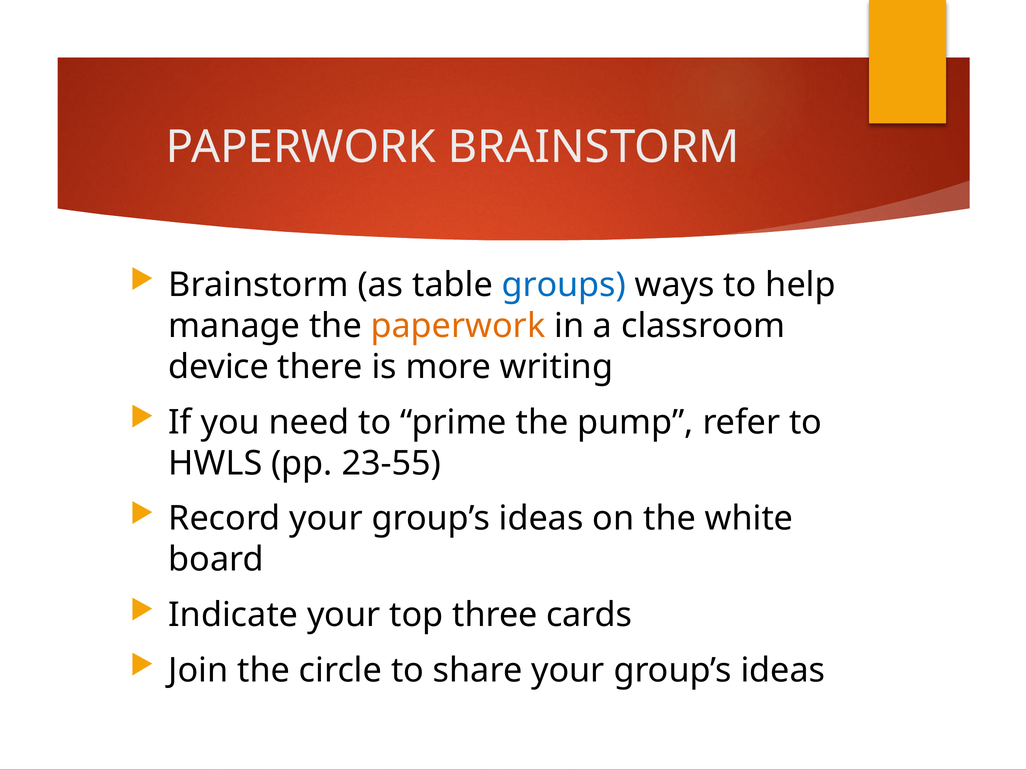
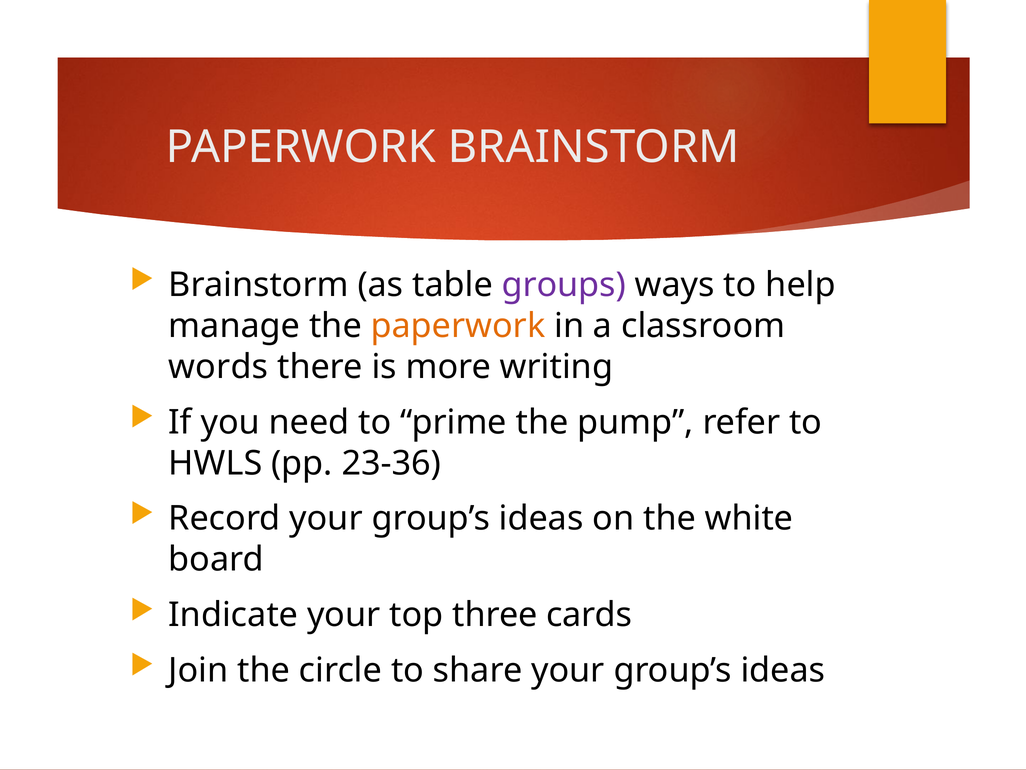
groups colour: blue -> purple (564, 285)
device: device -> words (218, 367)
23-55: 23-55 -> 23-36 (391, 463)
